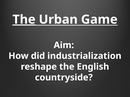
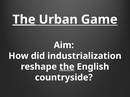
the underline: none -> present (67, 67)
